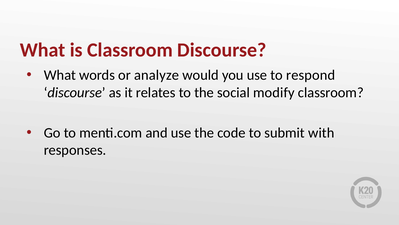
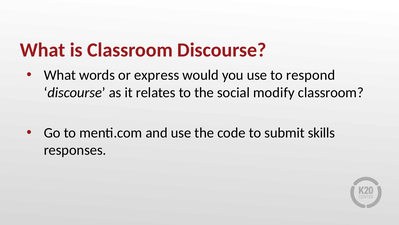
analyze: analyze -> express (157, 75)
with: with -> skills (321, 133)
